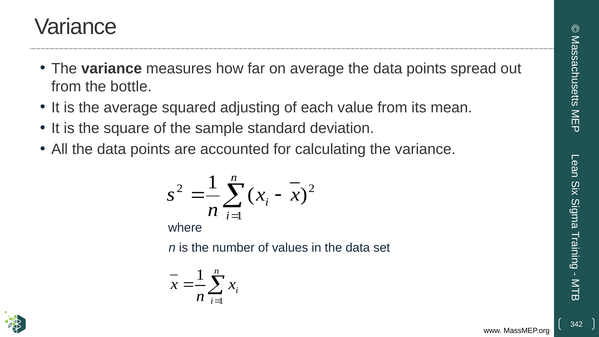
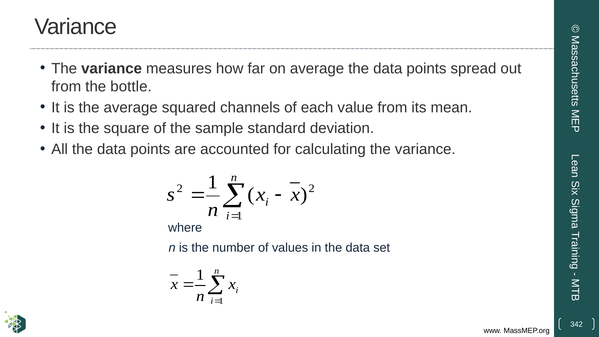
adjusting: adjusting -> channels (250, 107)
